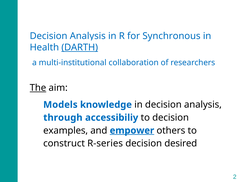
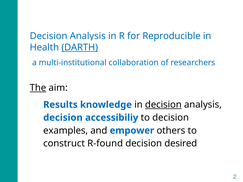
Synchronous: Synchronous -> Reproducible (172, 36)
Models: Models -> Results (60, 105)
decision underline: none -> present (163, 105)
through: through -> decision (63, 118)
empower underline: present -> none (132, 131)
R-series: R-series -> R-found (105, 144)
